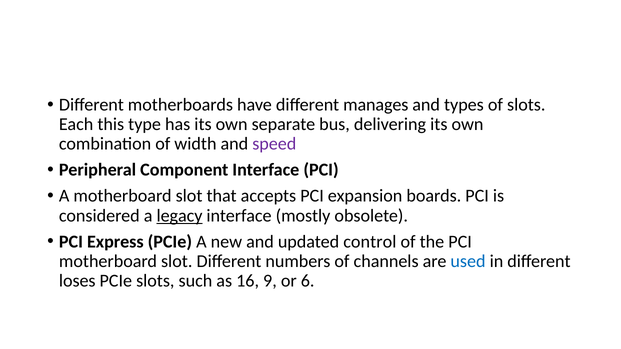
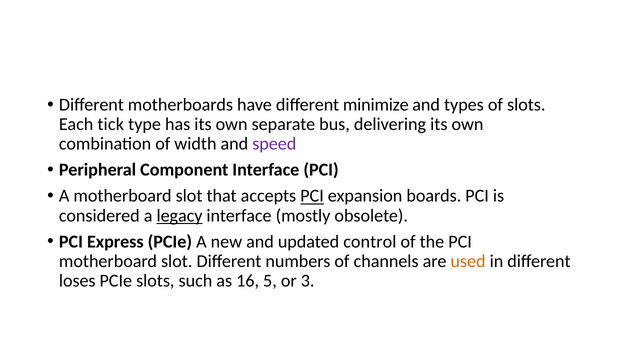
manages: manages -> minimize (376, 105)
this: this -> tick (111, 125)
PCI underline: none -> present (312, 196)
used colour: blue -> orange (468, 261)
9: 9 -> 5 (270, 281)
6: 6 -> 3 (308, 281)
